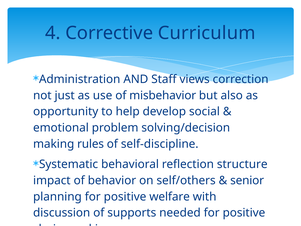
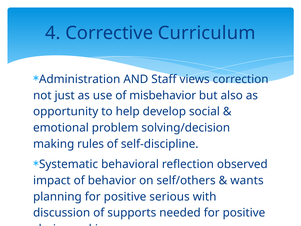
structure: structure -> observed (242, 164)
senior: senior -> wants (247, 180)
welfare: welfare -> serious (170, 196)
